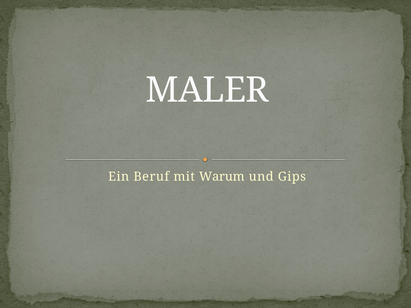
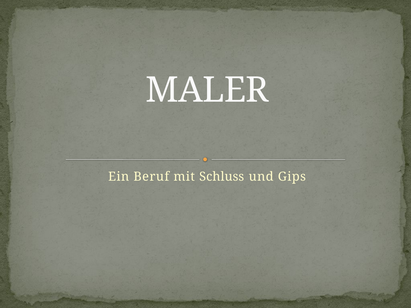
Warum: Warum -> Schluss (222, 177)
